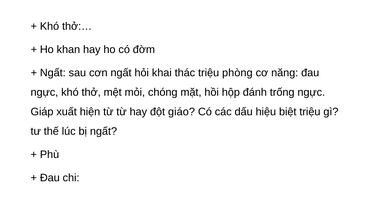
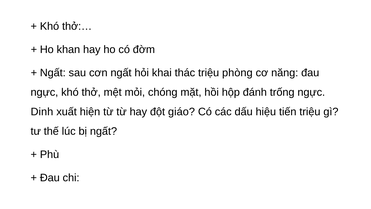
Giáp: Giáp -> Dinh (42, 112)
biệt: biệt -> tiến (288, 112)
